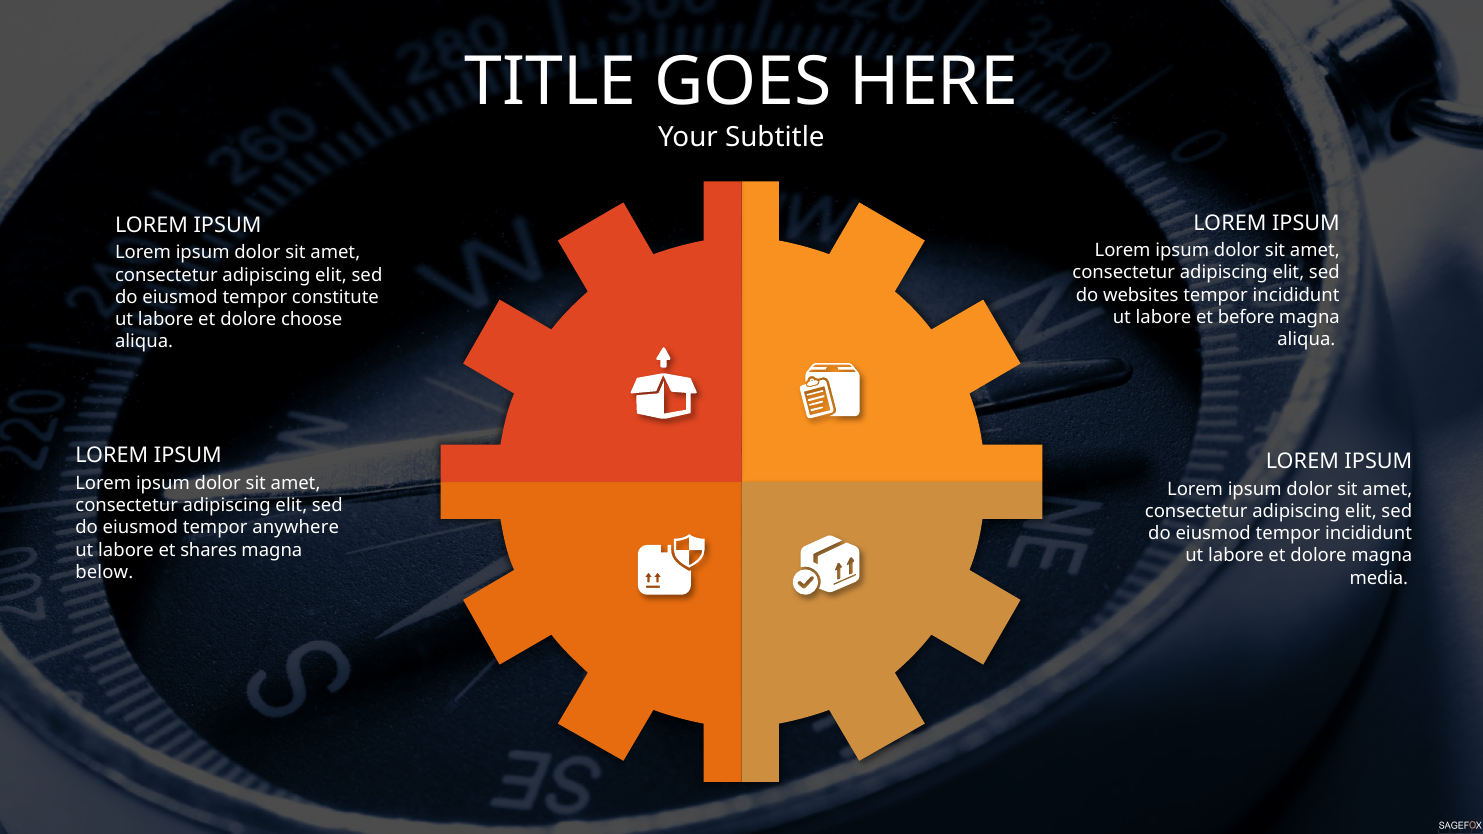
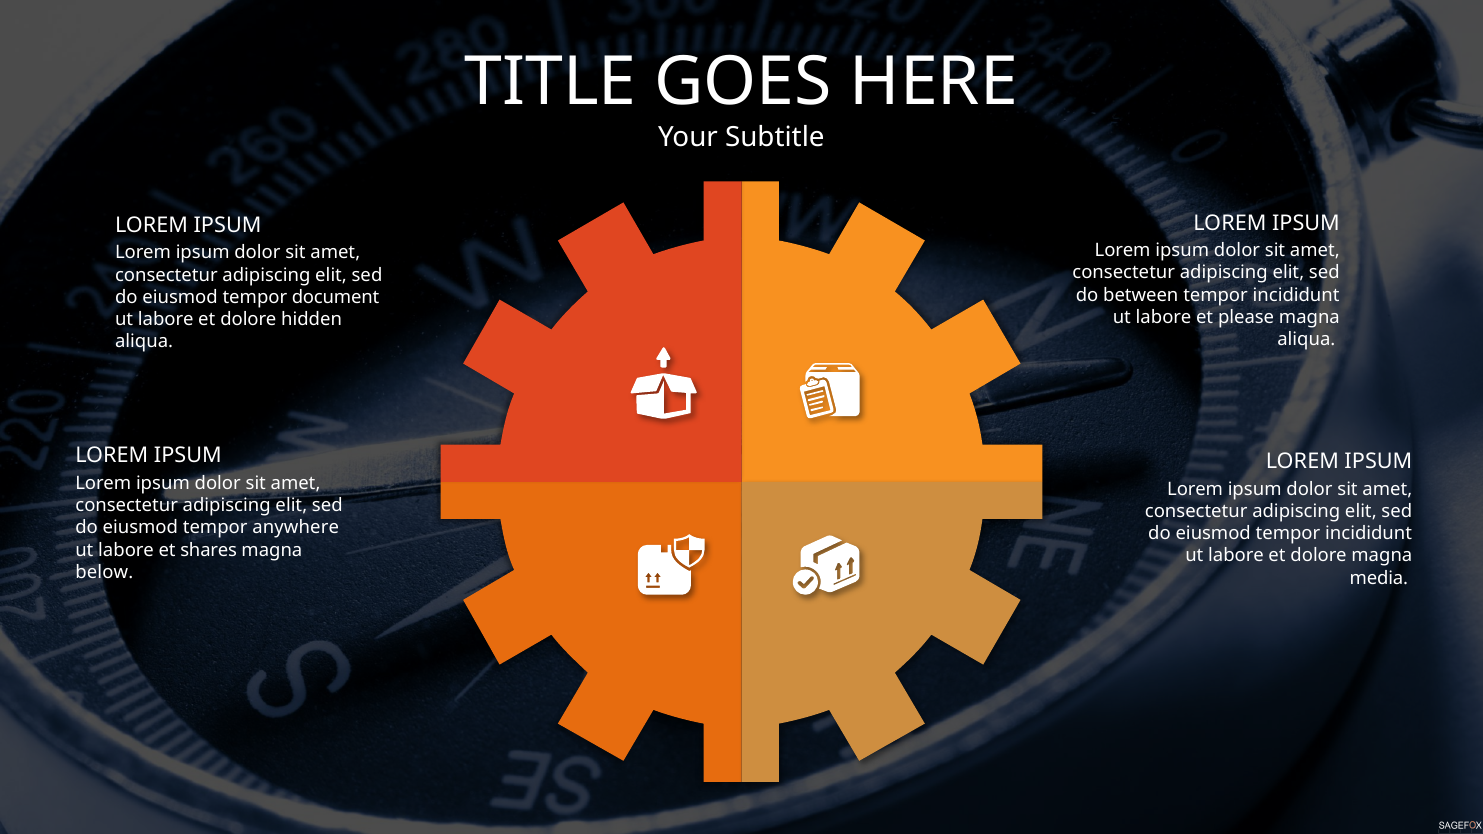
websites: websites -> between (1141, 295)
constitute: constitute -> document (336, 297)
before: before -> please (1246, 317)
choose: choose -> hidden (312, 319)
